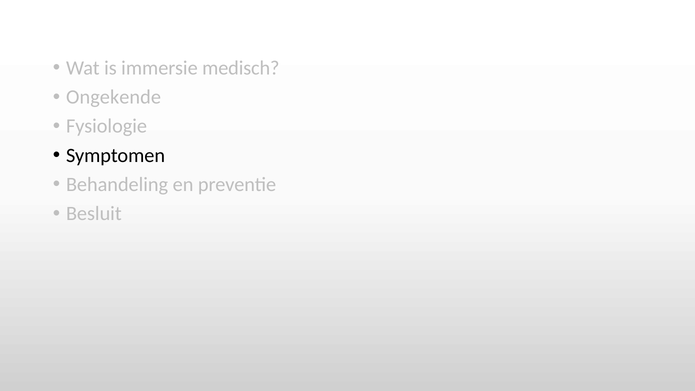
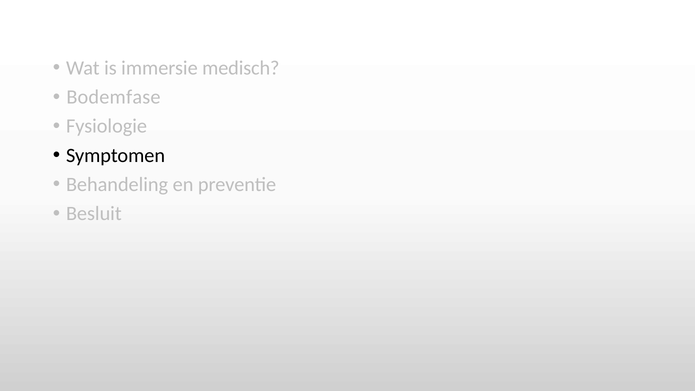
Ongekende: Ongekende -> Bodemfase (113, 97)
